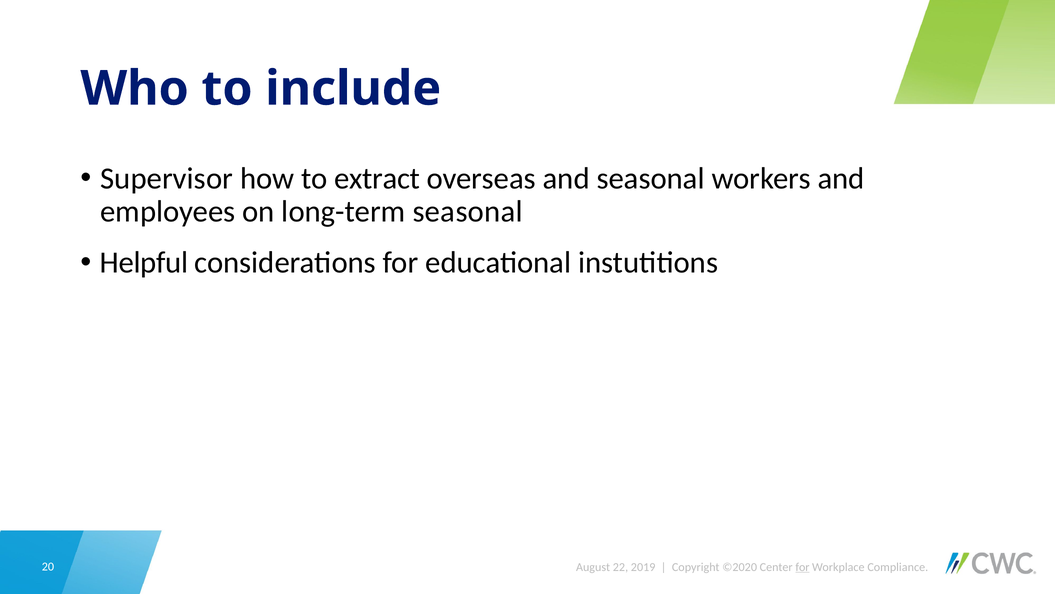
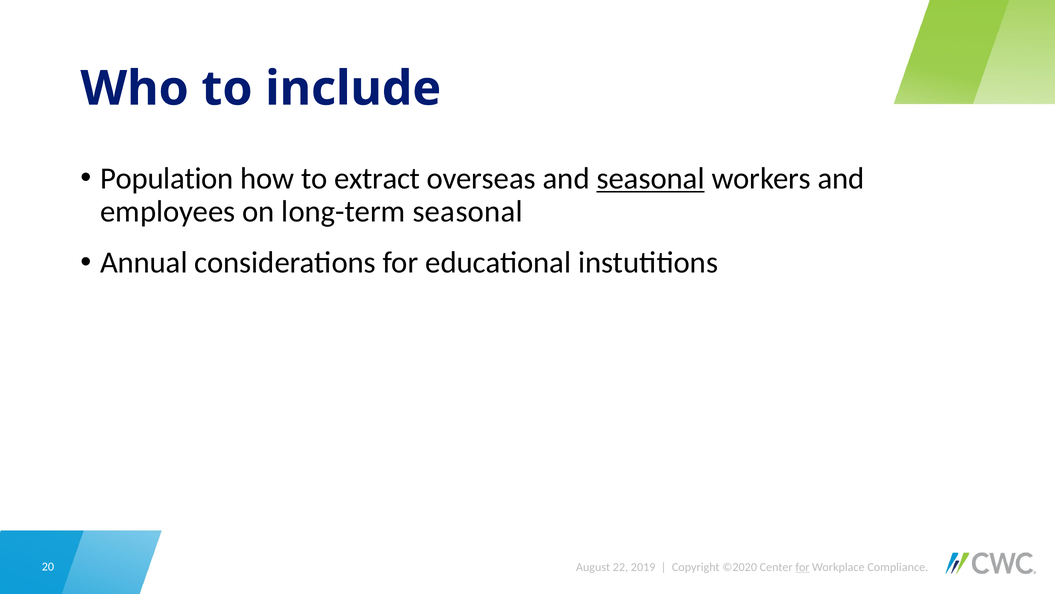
Supervisor: Supervisor -> Population (167, 178)
seasonal underline: none -> present (651, 178)
Helpful: Helpful -> Annual (144, 262)
